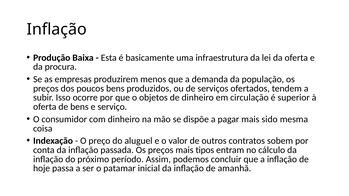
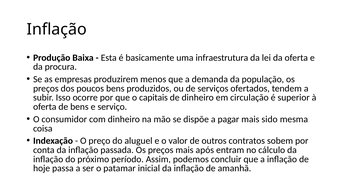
objetos: objetos -> capitais (153, 98)
tipos: tipos -> após (205, 150)
